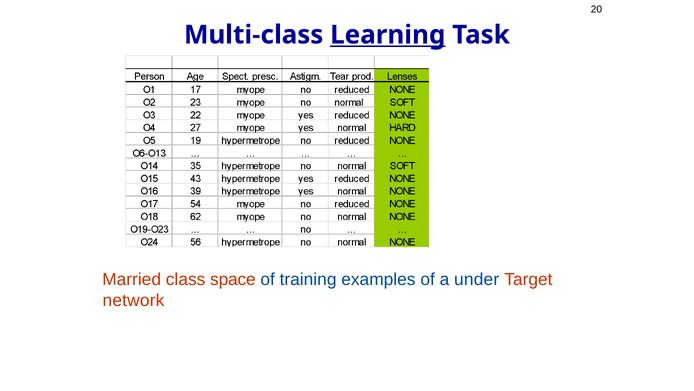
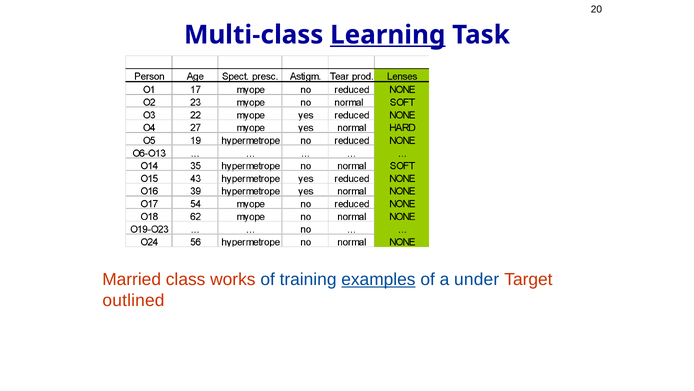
space: space -> works (233, 279)
examples underline: none -> present (378, 279)
network: network -> outlined (133, 300)
